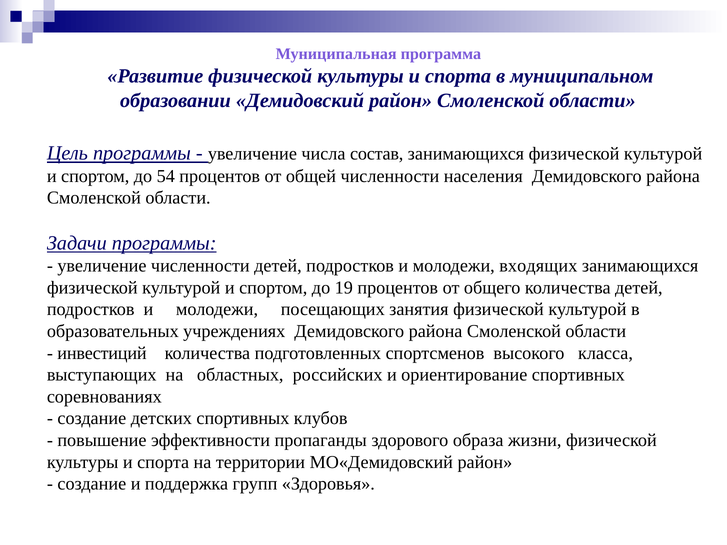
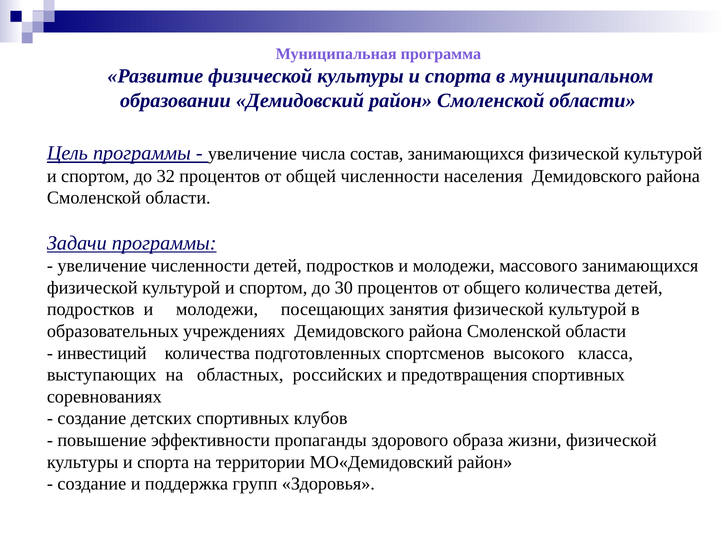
54: 54 -> 32 (166, 176)
входящих: входящих -> массового (538, 266)
19: 19 -> 30 (344, 288)
ориентирование: ориентирование -> предотвращения (464, 375)
